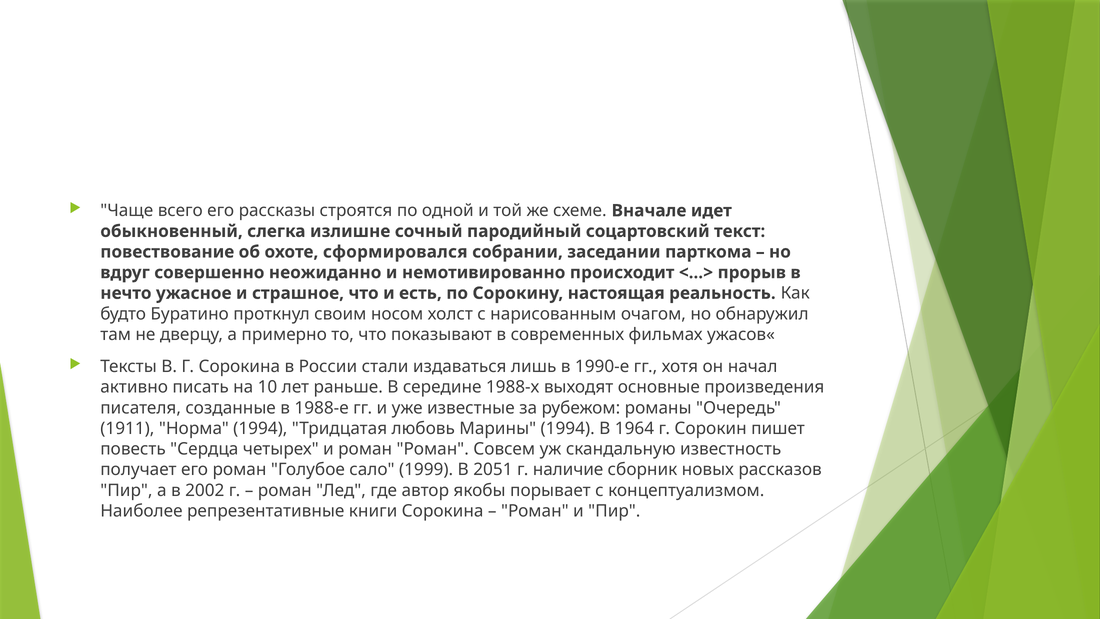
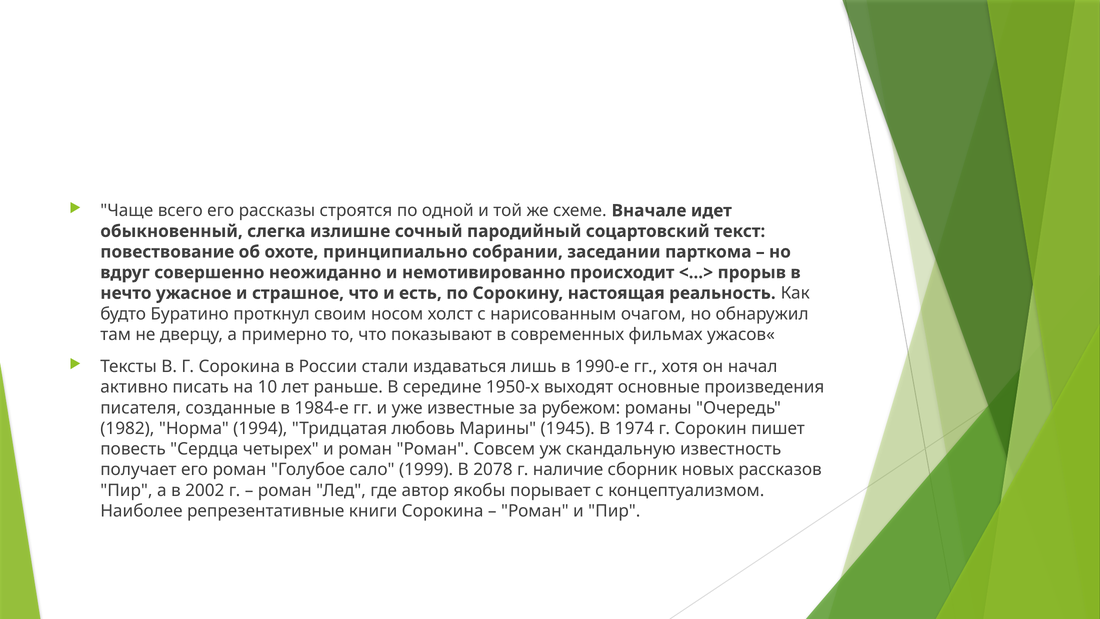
сформировался: сформировался -> принципиально (395, 252)
1988-х: 1988-х -> 1950-х (513, 387)
1988-е: 1988-е -> 1984-е (322, 408)
1911: 1911 -> 1982 (127, 428)
Марины 1994: 1994 -> 1945 (568, 428)
1964: 1964 -> 1974 (634, 428)
2051: 2051 -> 2078 (493, 470)
